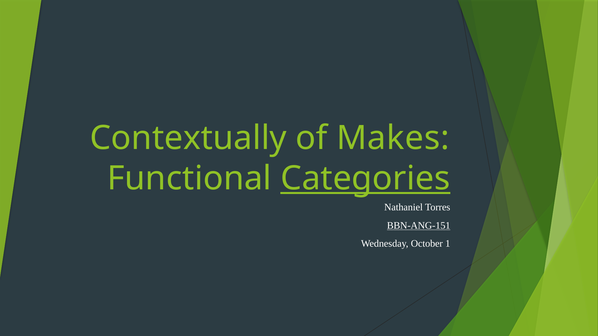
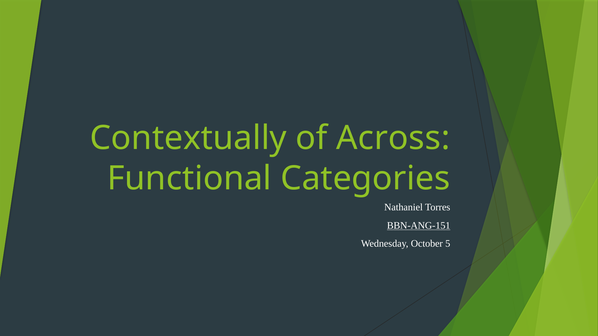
Makes: Makes -> Across (393, 138)
Categories underline: present -> none (365, 179)
1: 1 -> 5 (448, 244)
